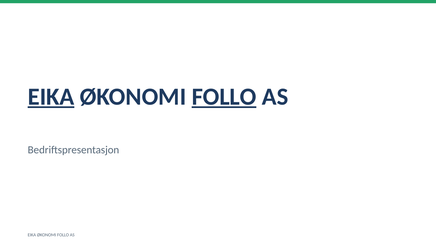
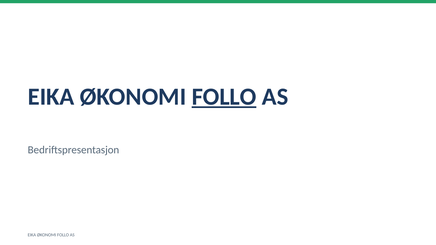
EIKA underline: present -> none (51, 97)
